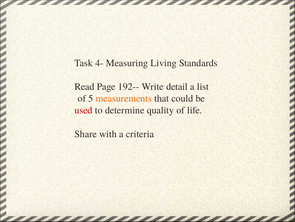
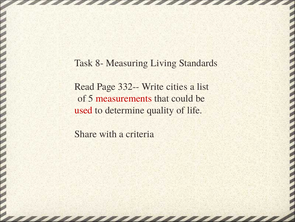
4-: 4- -> 8- (99, 63)
192--: 192-- -> 332-- (129, 86)
detail: detail -> cities (177, 86)
measurements colour: orange -> red (124, 98)
